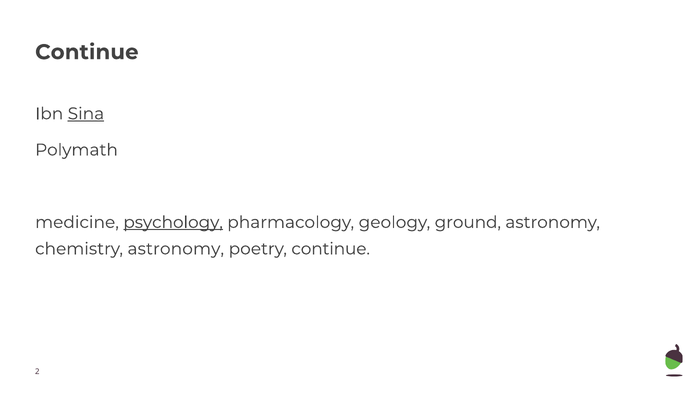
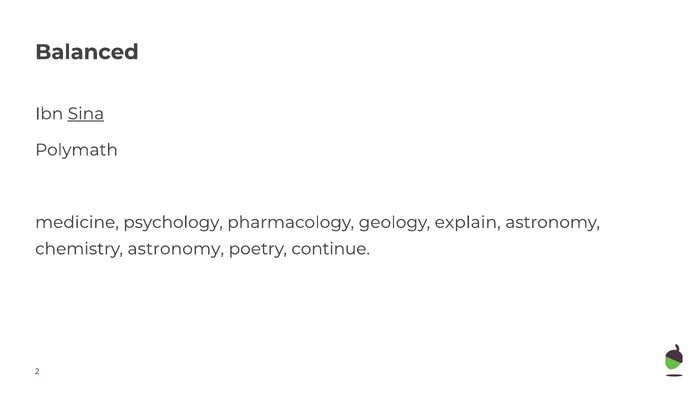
Continue: Continue -> Balanced (87, 52)
psychology underline: present -> none (173, 222)
ground: ground -> explain (468, 222)
